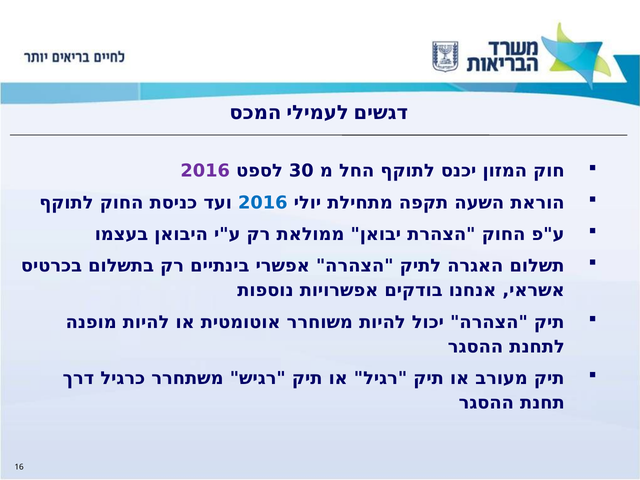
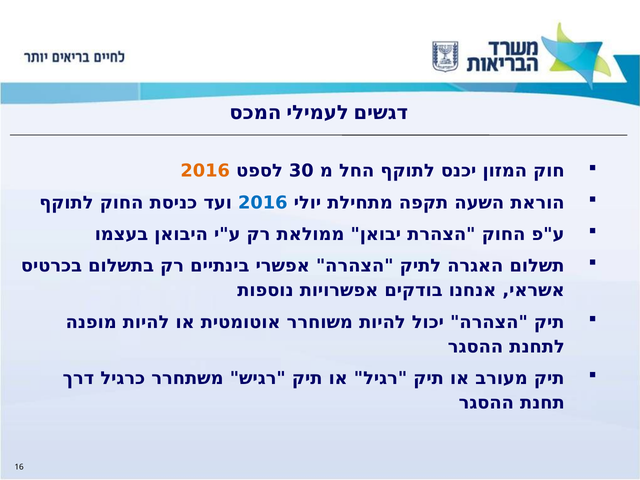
2016 colour: purple -> orange (205, 171)
